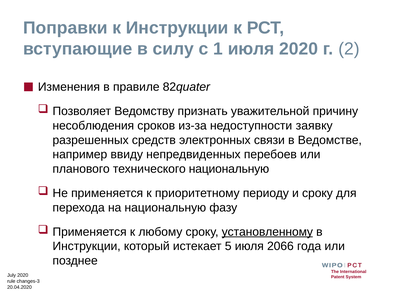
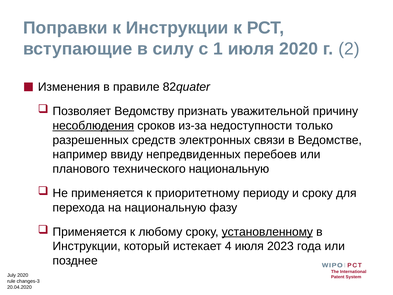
несоблюдения underline: none -> present (93, 126)
заявку: заявку -> только (314, 126)
5: 5 -> 4 (228, 246)
2066: 2066 -> 2023 (280, 246)
